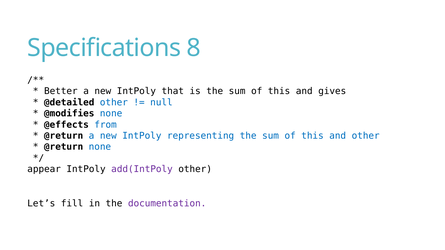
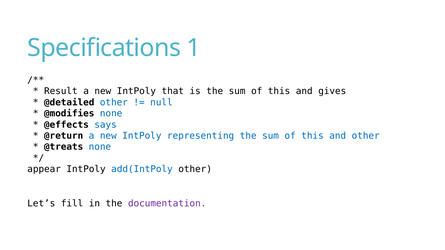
8: 8 -> 1 (194, 48)
Better: Better -> Result (61, 91)
from: from -> says (106, 125)
@return: @return -> @treats (64, 147)
add(IntPoly colour: purple -> blue (142, 169)
